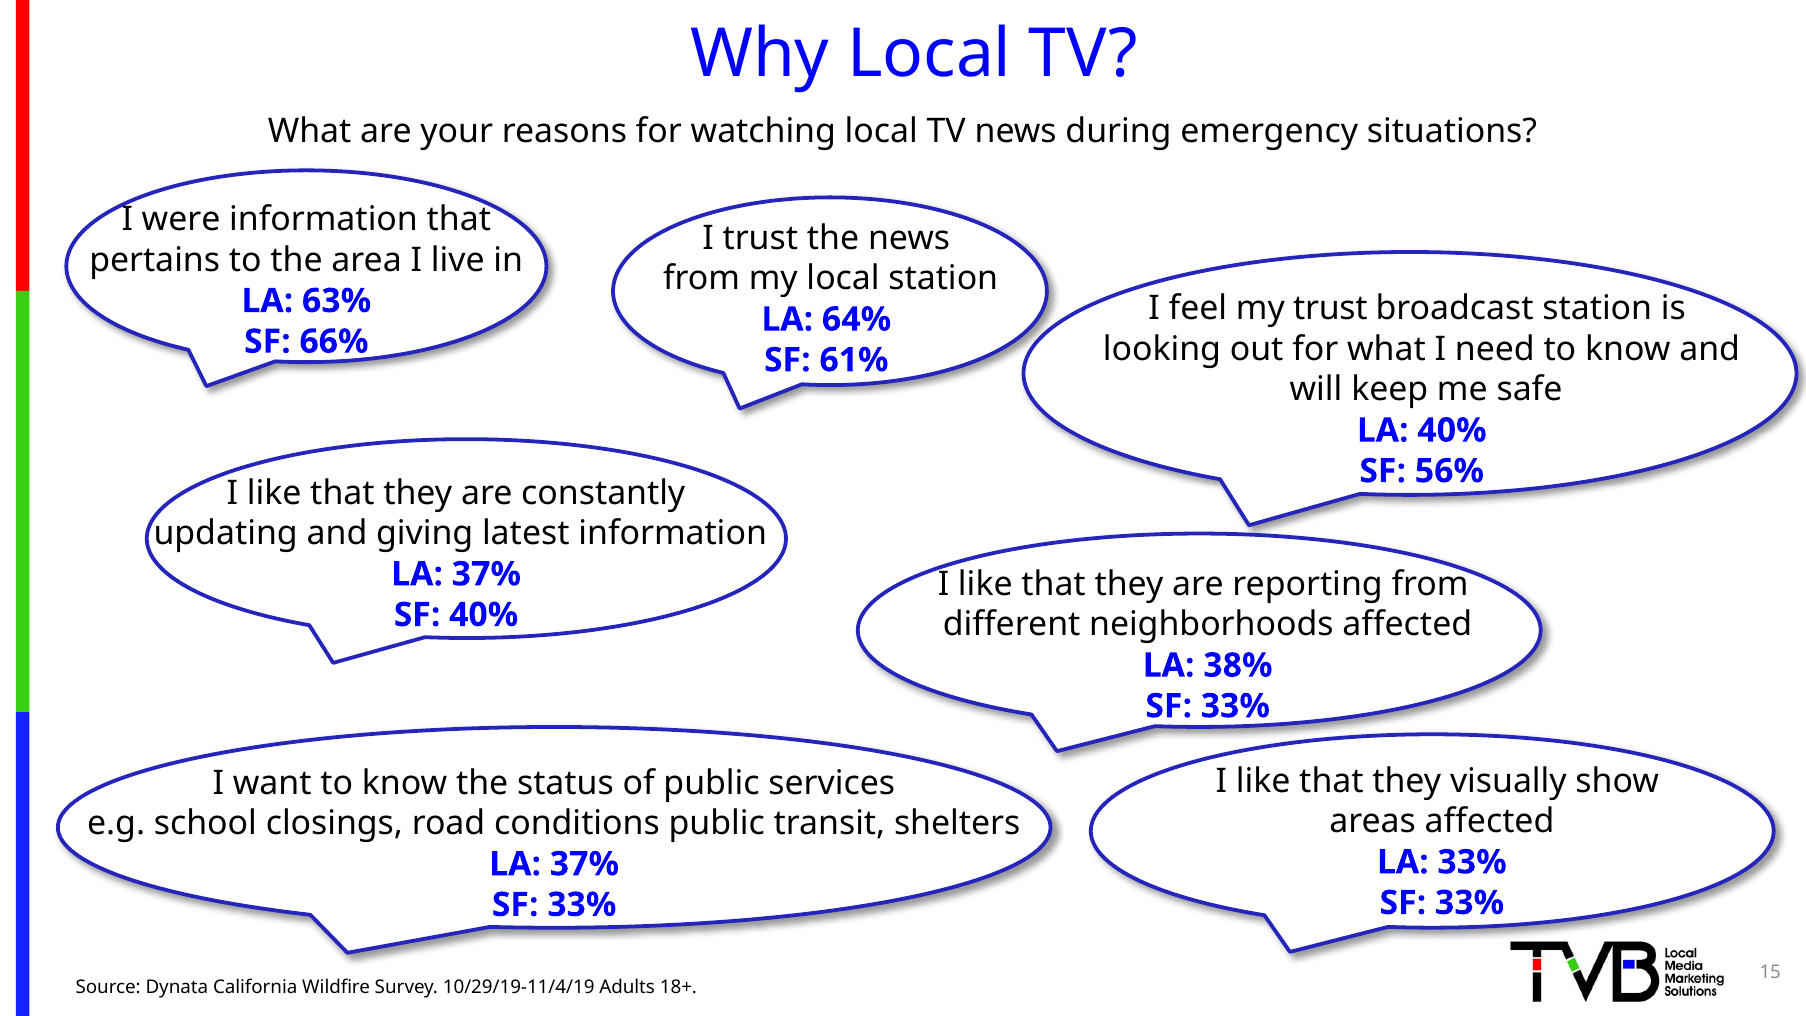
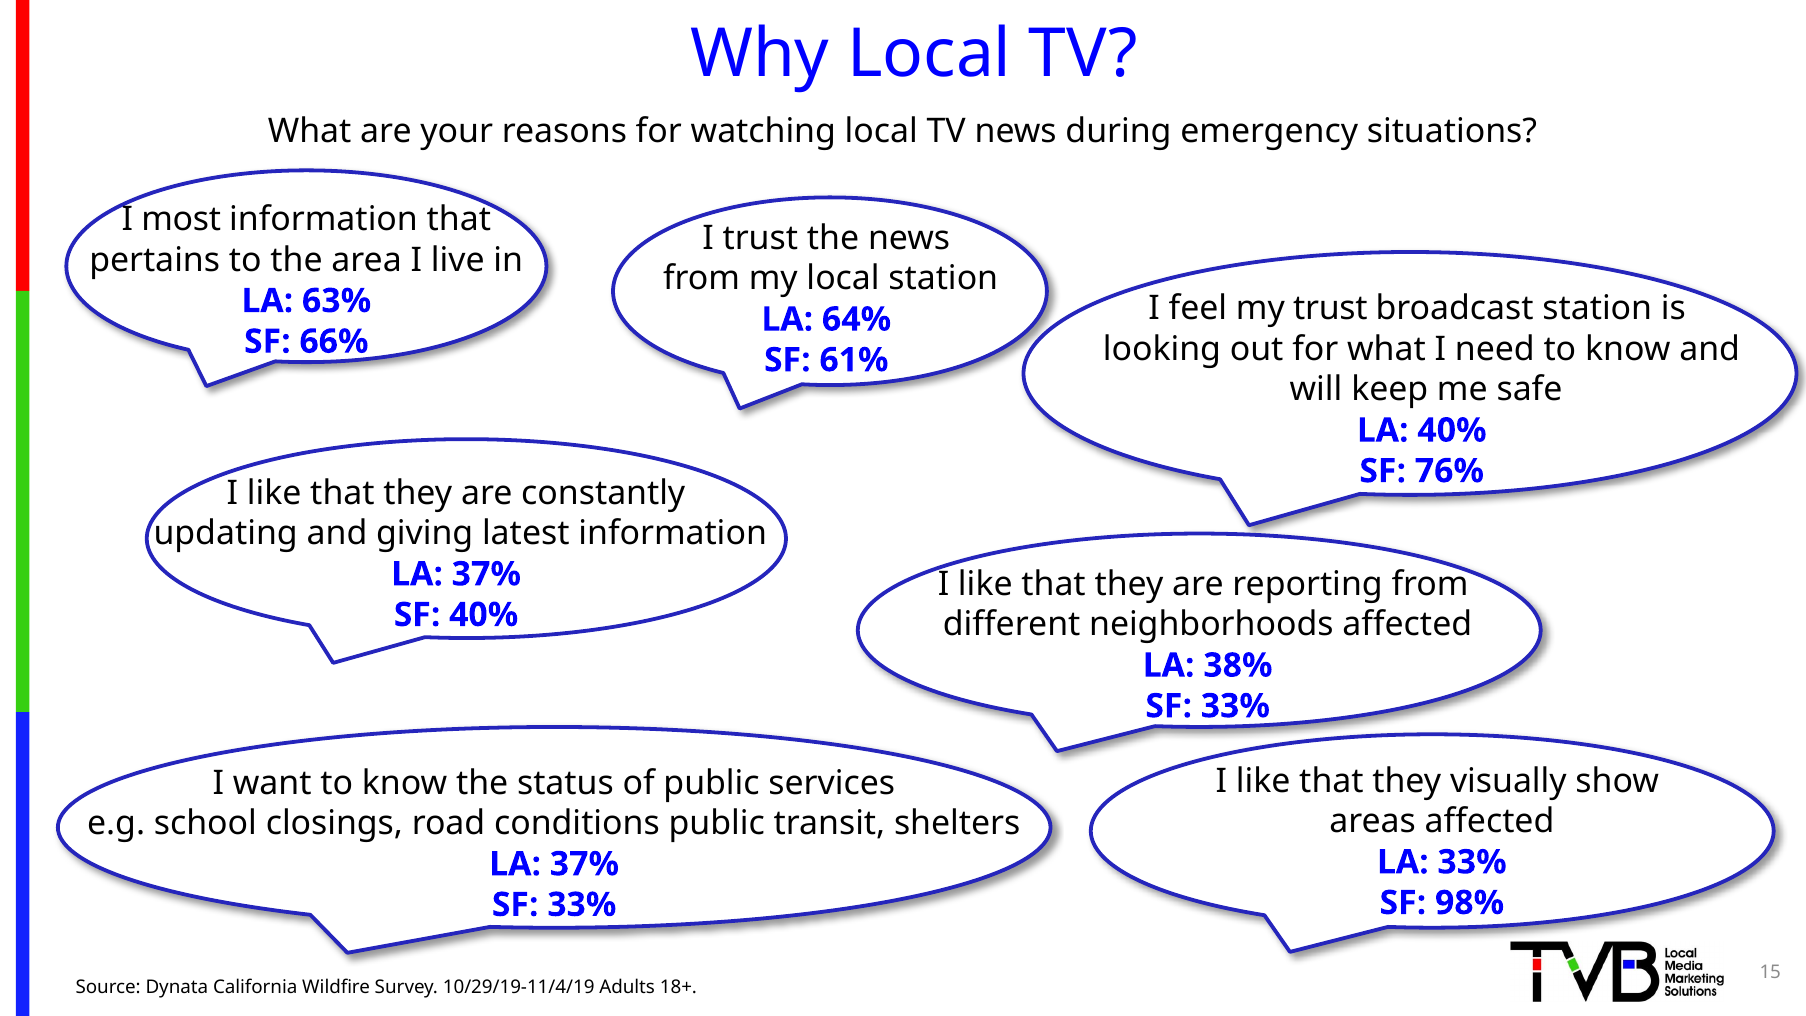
were: were -> most (181, 220)
56%: 56% -> 76% (1449, 471)
33%: 33% -> 98% (1470, 903)
